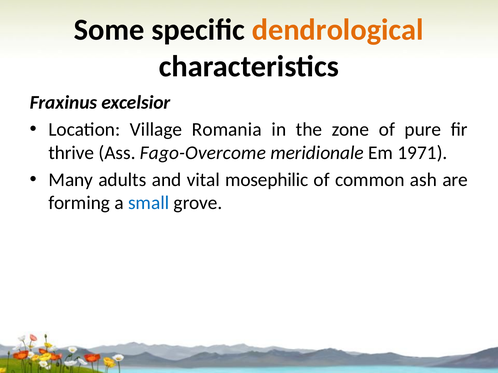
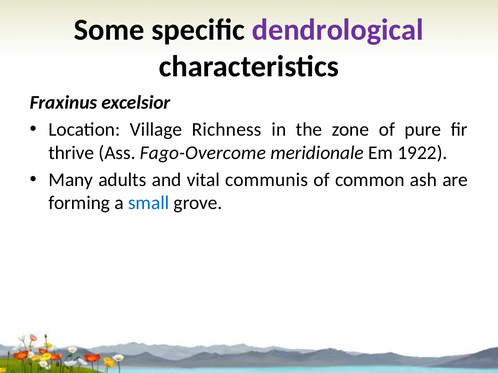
dendrological colour: orange -> purple (338, 30)
Romania: Romania -> Richness (227, 130)
1971: 1971 -> 1922 (422, 153)
mosephilic: mosephilic -> communis (267, 180)
